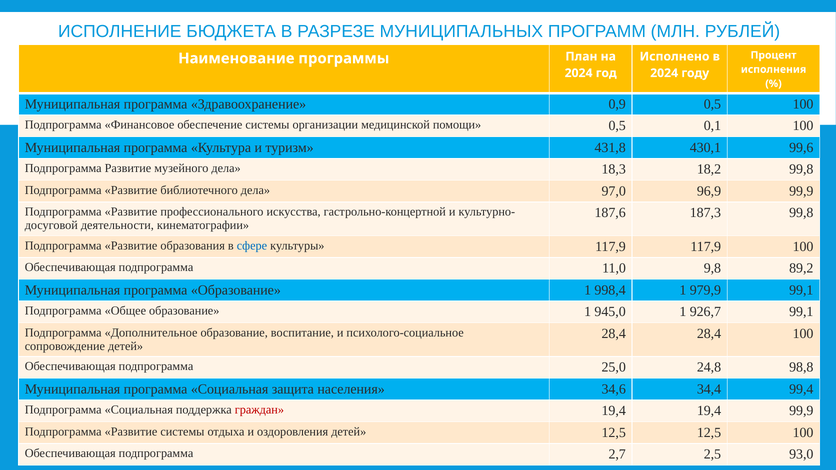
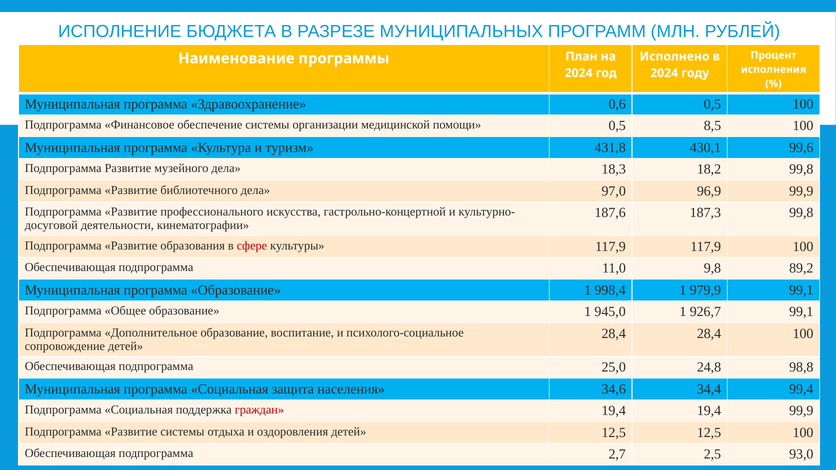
0,9: 0,9 -> 0,6 (617, 104)
0,1: 0,1 -> 8,5 (712, 126)
сфере colour: blue -> red (252, 246)
